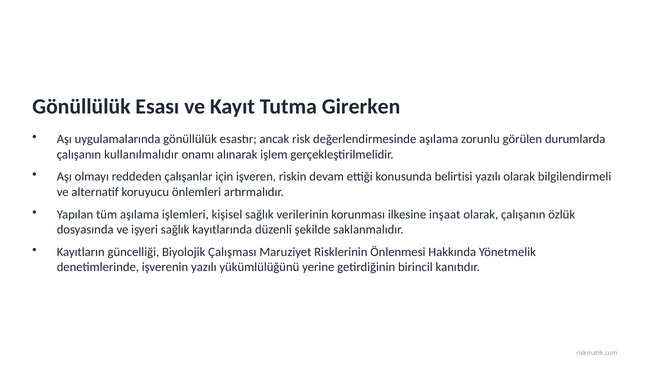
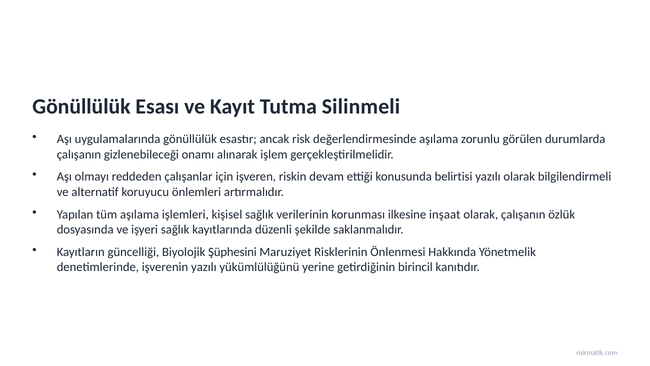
Girerken: Girerken -> Silinmeli (361, 106)
kullanılmalıdır: kullanılmalıdır -> gizlenebileceği (141, 154)
Çalışması: Çalışması -> Şüphesini (232, 252)
